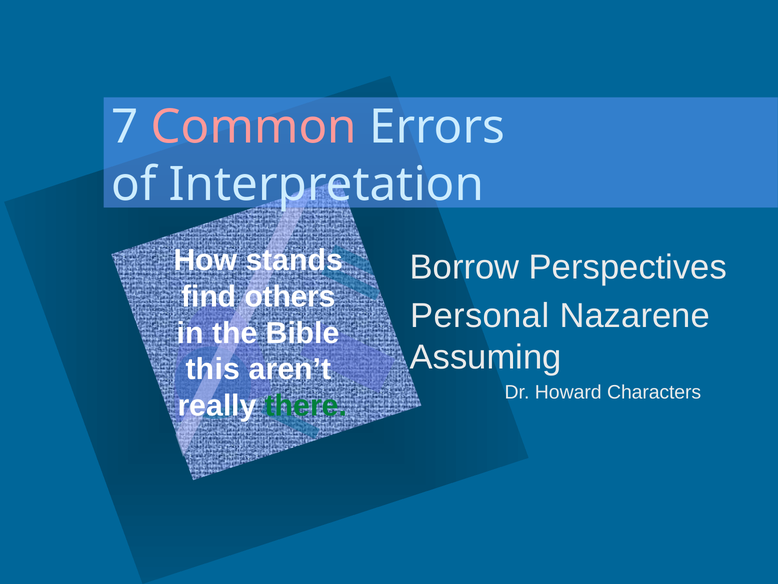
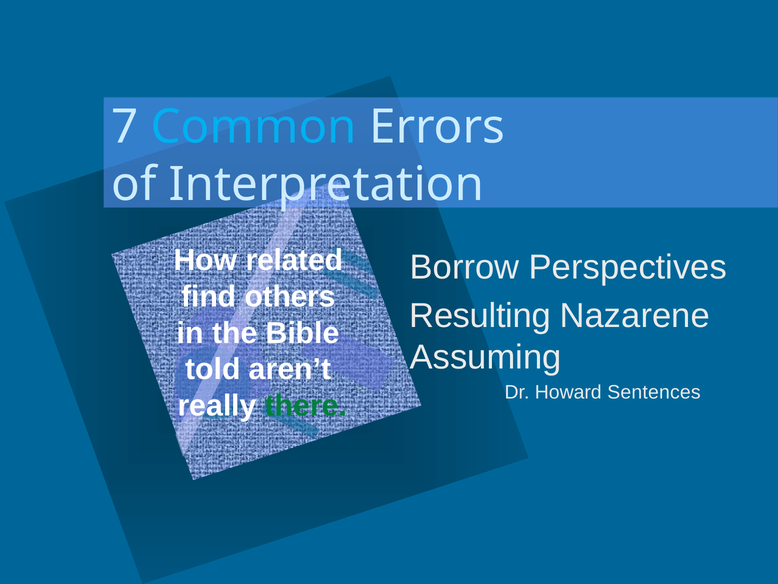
Common colour: pink -> light blue (254, 127)
stands: stands -> related (294, 260)
Personal: Personal -> Resulting (480, 315)
this: this -> told (213, 369)
Characters: Characters -> Sentences (654, 392)
